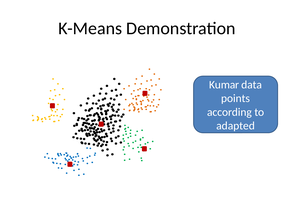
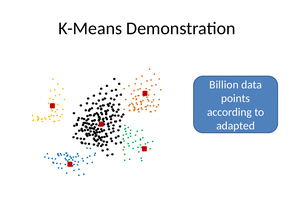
Kumar: Kumar -> Billion (224, 85)
